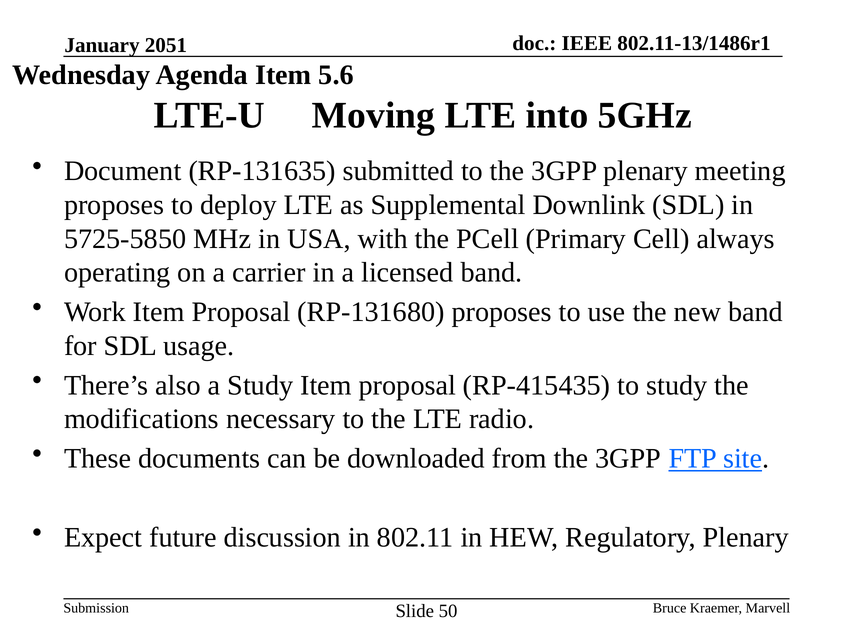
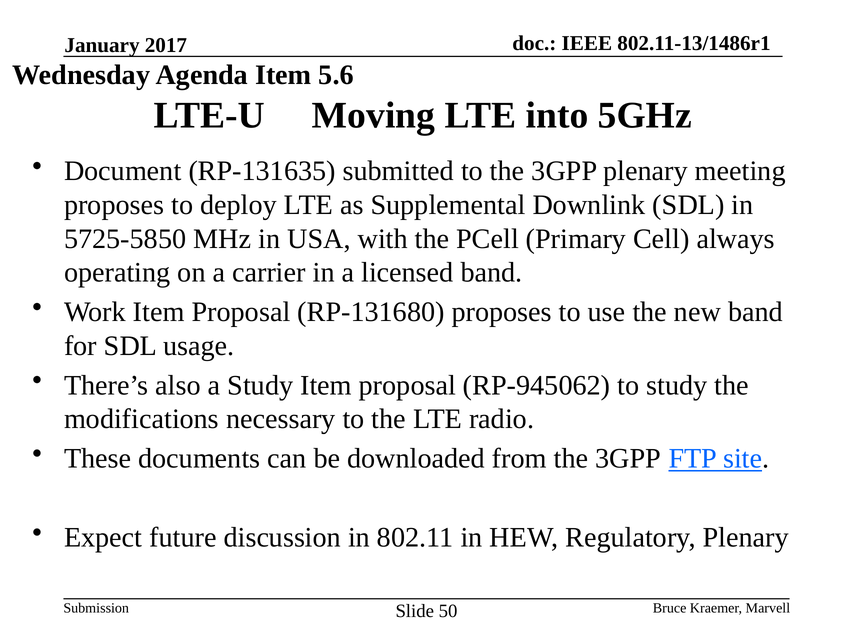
2051: 2051 -> 2017 (166, 45)
RP-415435: RP-415435 -> RP-945062 (537, 386)
